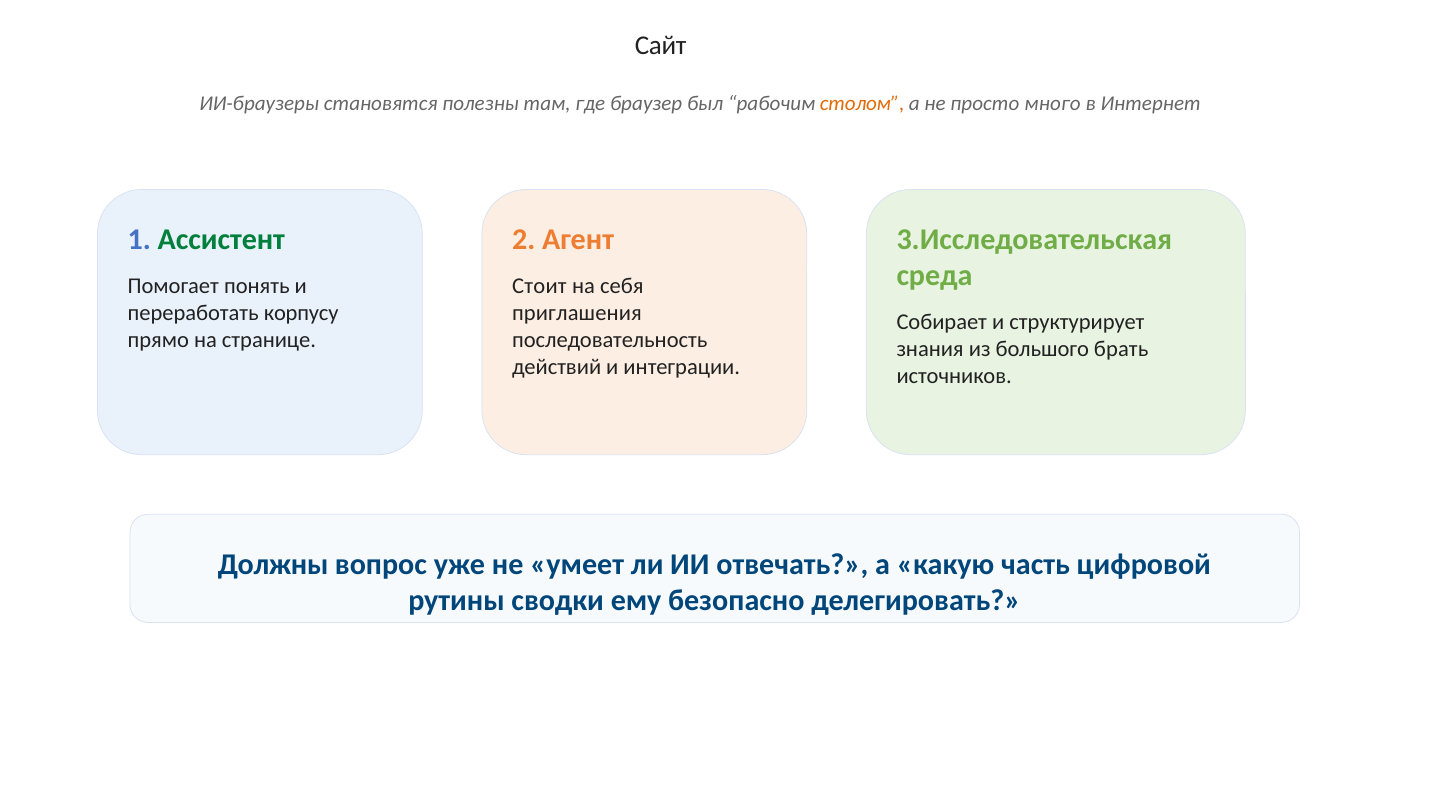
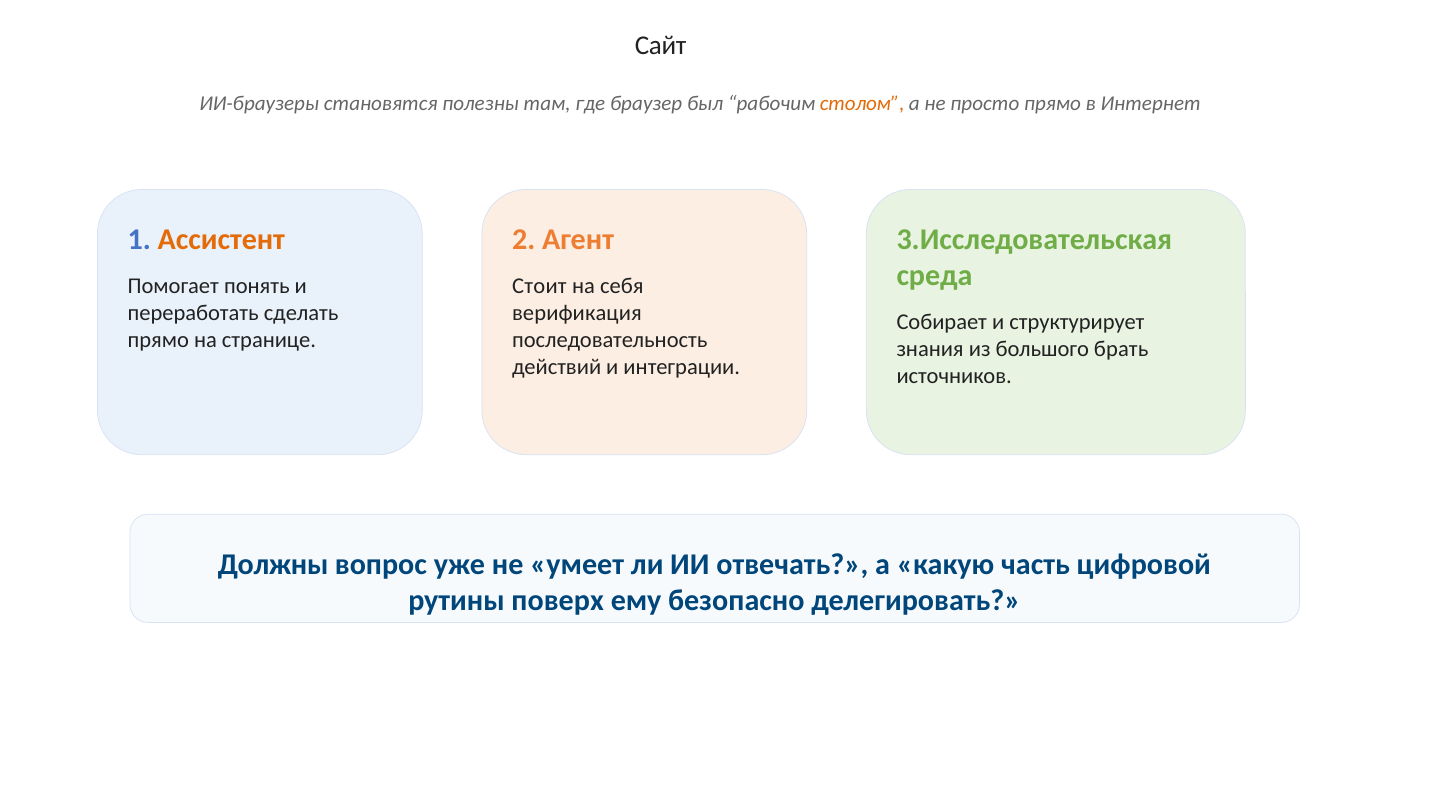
просто много: много -> прямо (1053, 104)
Ассистент colour: green -> orange (221, 240)
корпусу: корпусу -> сделать (301, 313)
приглашения: приглашения -> верификация (577, 313)
сводки: сводки -> поверх (558, 601)
